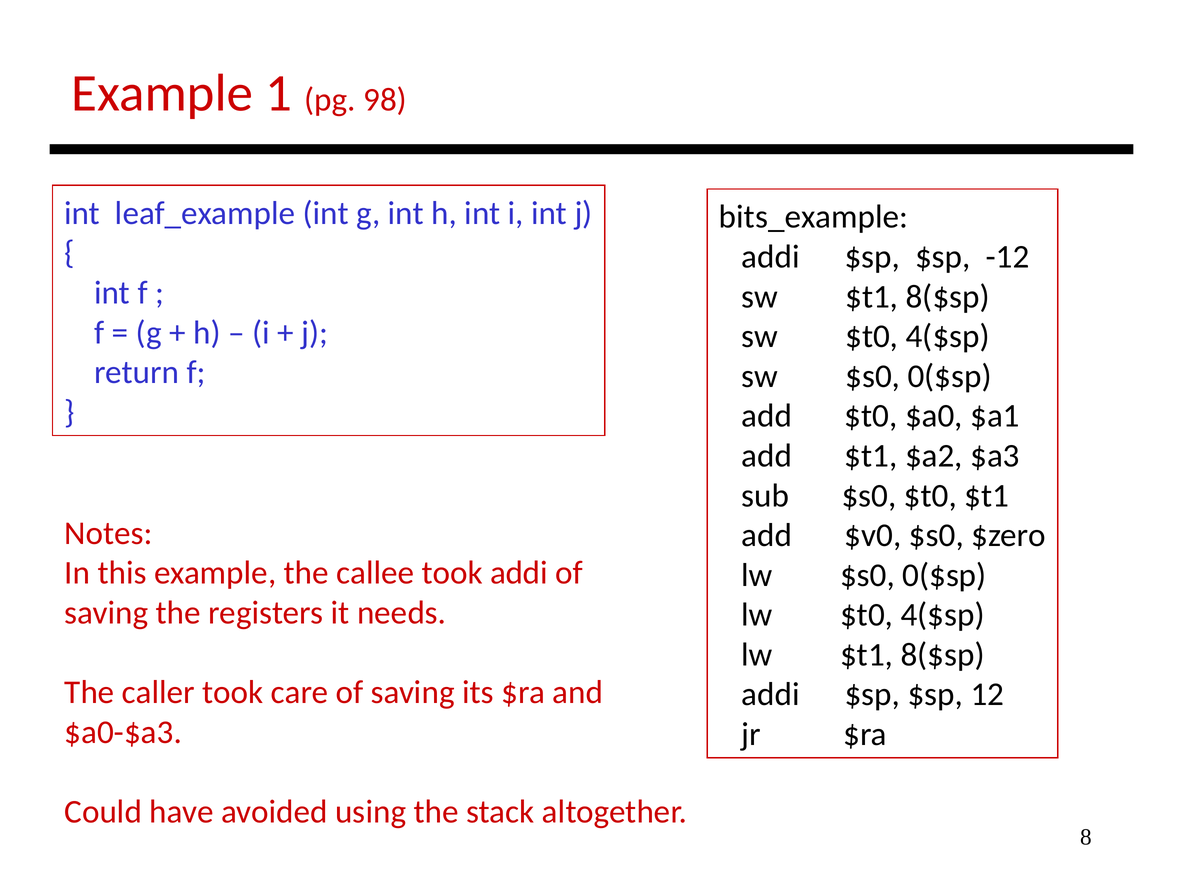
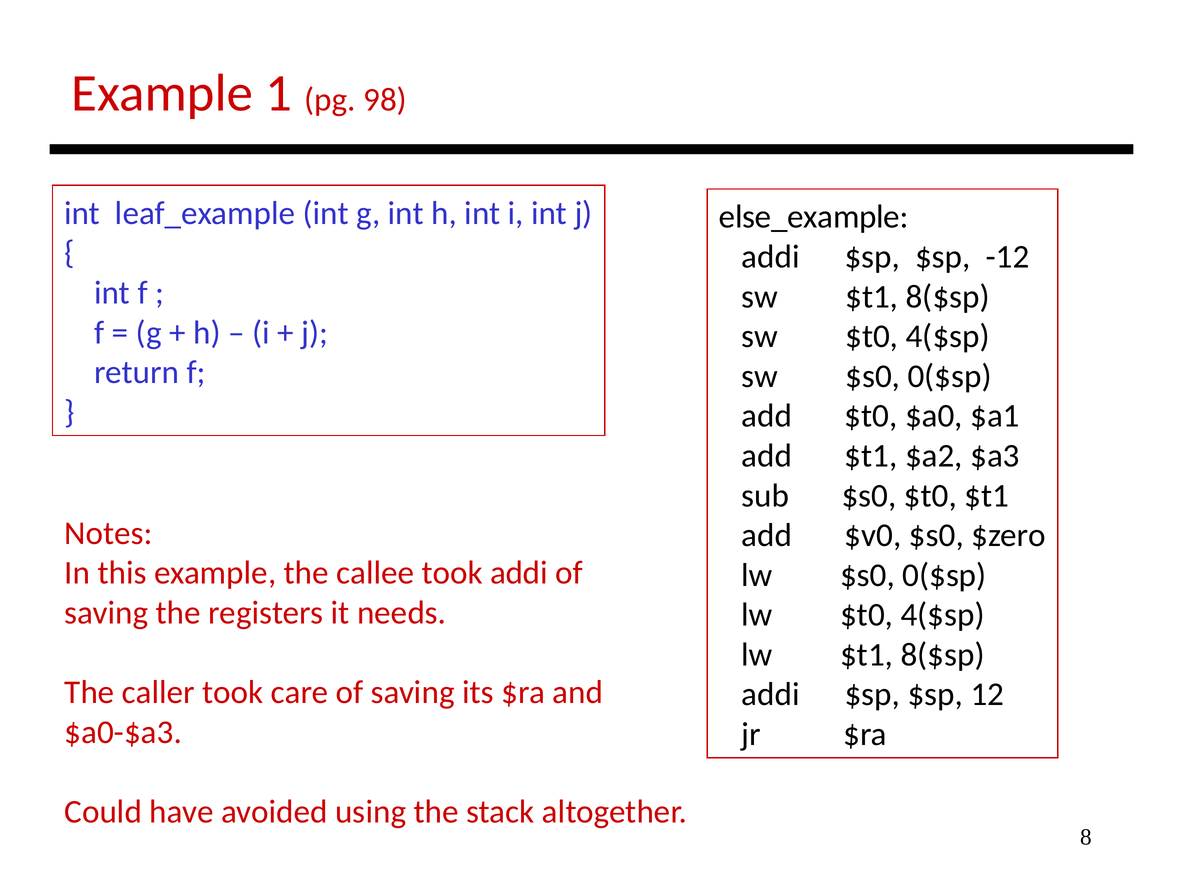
bits_example: bits_example -> else_example (814, 217)
